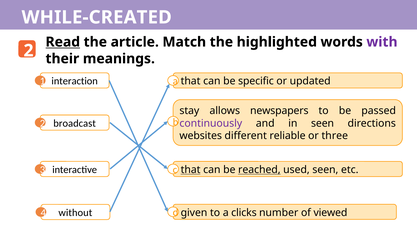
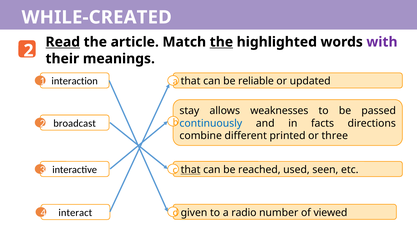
the underline: none -> present (221, 42)
specific: specific -> reliable (256, 81)
newspapers: newspapers -> weaknesses (279, 111)
continuously colour: purple -> blue (211, 123)
in seen: seen -> facts (323, 123)
websites: websites -> combine (201, 136)
reliable: reliable -> printed (288, 136)
reached underline: present -> none (259, 169)
without: without -> interact (75, 212)
clicks: clicks -> radio (244, 212)
